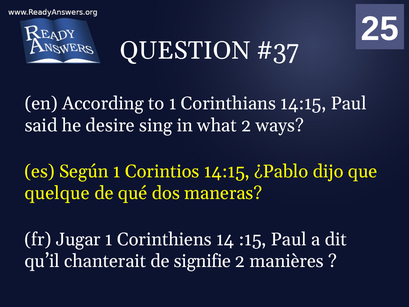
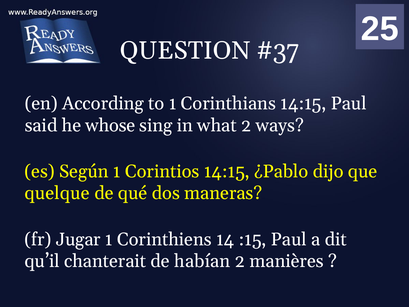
desire: desire -> whose (110, 125)
signifie: signifie -> habían (202, 261)
